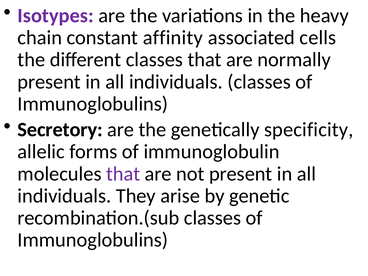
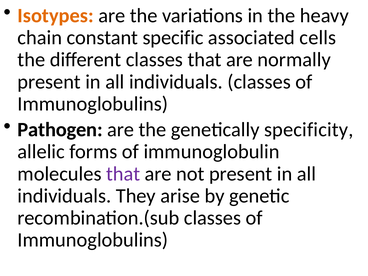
Isotypes colour: purple -> orange (56, 16)
affinity: affinity -> specific (173, 38)
Secretory: Secretory -> Pathogen (60, 130)
